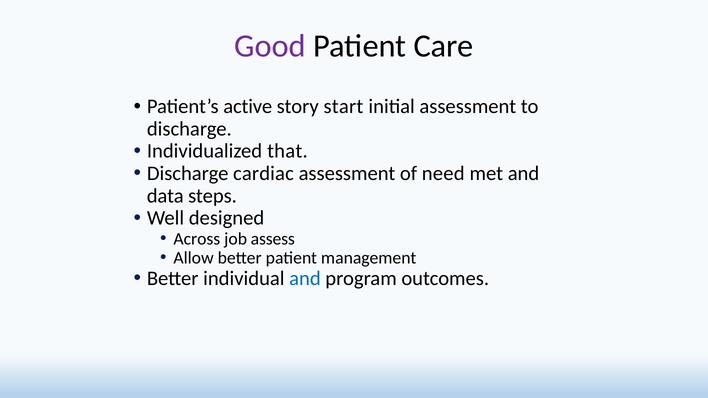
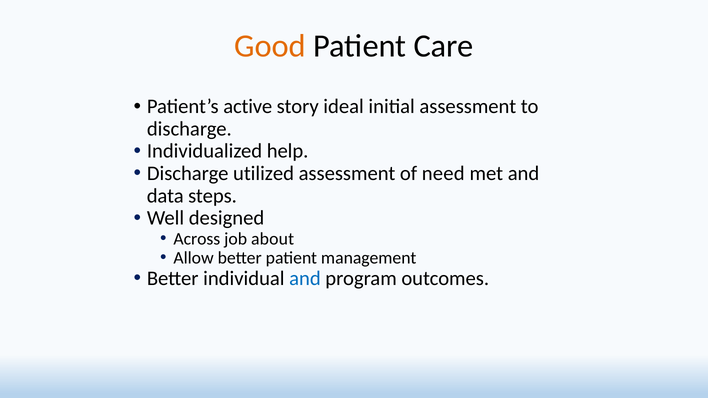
Good colour: purple -> orange (270, 46)
start: start -> ideal (344, 107)
that: that -> help (288, 151)
cardiac: cardiac -> utilized (264, 174)
assess: assess -> about (273, 239)
